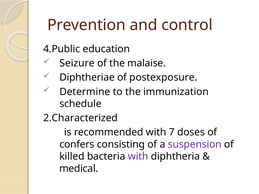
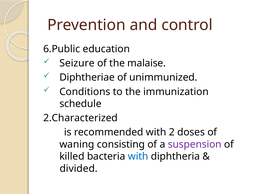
4.Public: 4.Public -> 6.Public (62, 49)
postexposure: postexposure -> unimmunized (163, 78)
Determine: Determine -> Conditions (85, 92)
7: 7 -> 2 (172, 132)
confers: confers -> waning (77, 145)
with colour: purple -> blue (138, 157)
medical: medical -> divided (79, 169)
